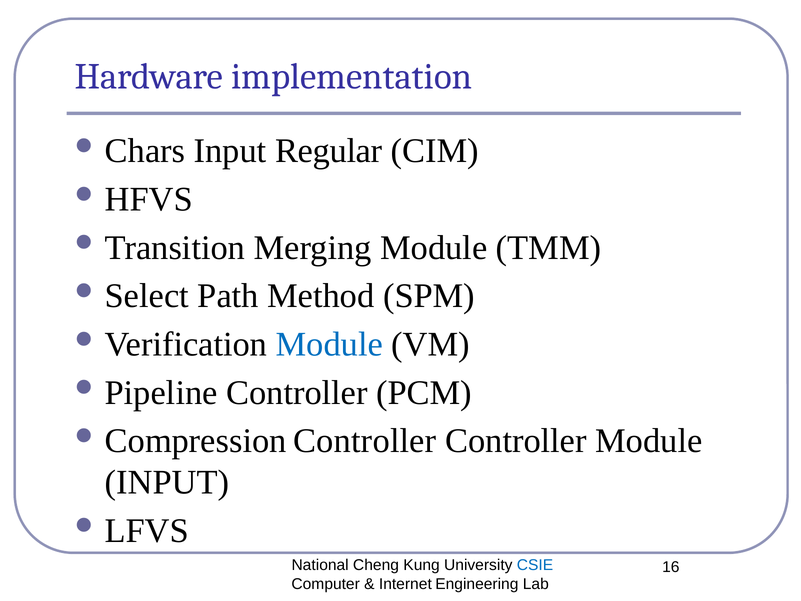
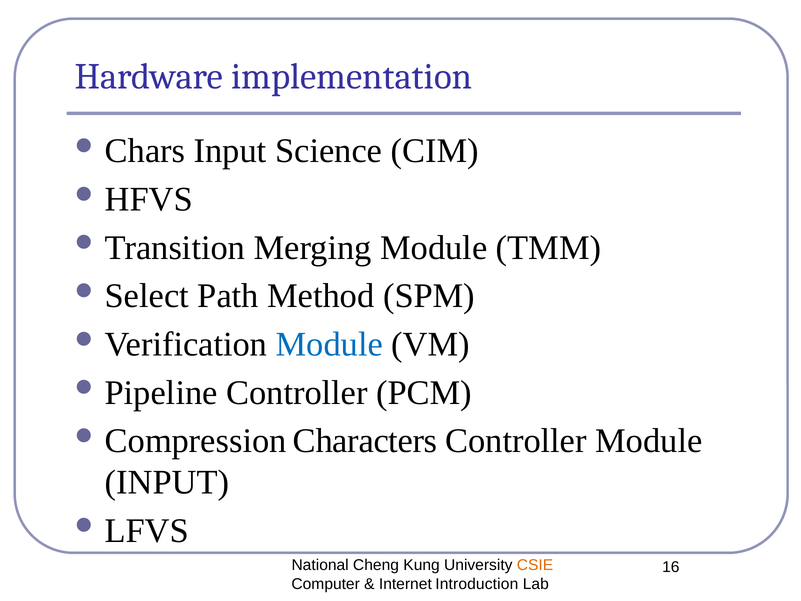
Regular: Regular -> Science (329, 151)
Compression Controller: Controller -> Characters (365, 441)
CSIE colour: blue -> orange (535, 565)
Engineering: Engineering -> Introduction (477, 584)
